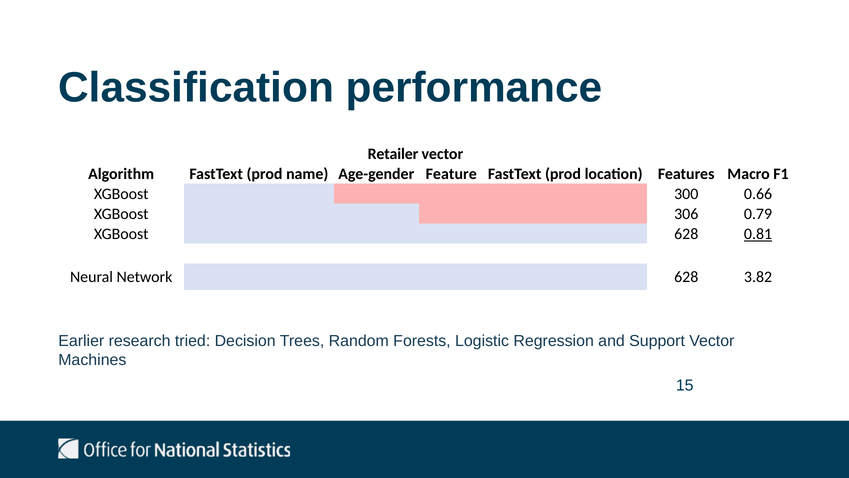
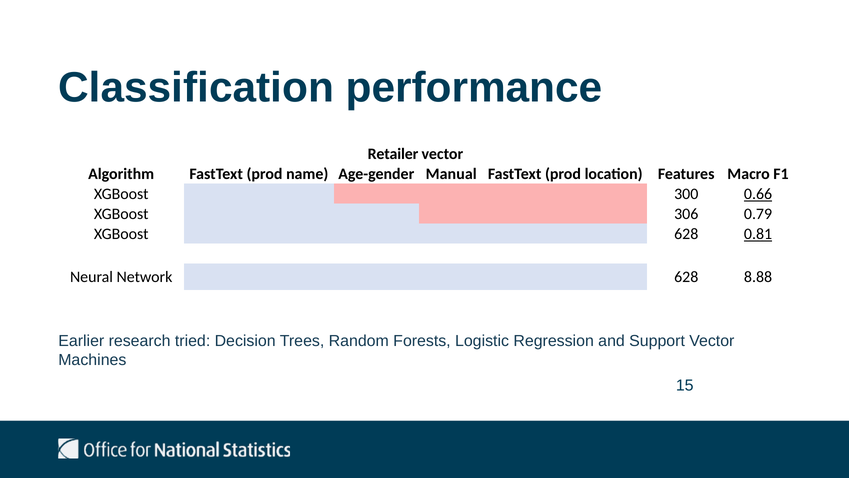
Feature: Feature -> Manual (451, 174)
0.66 underline: none -> present (758, 194)
3.82: 3.82 -> 8.88 (758, 277)
